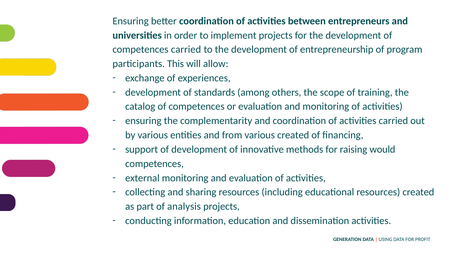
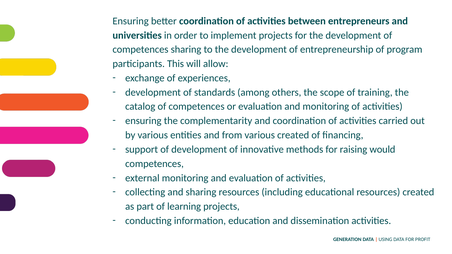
competences carried: carried -> sharing (186, 50)
analysis: analysis -> learning (184, 207)
